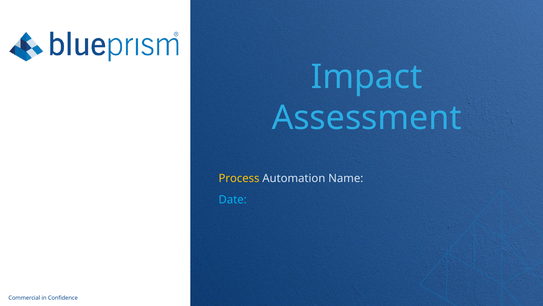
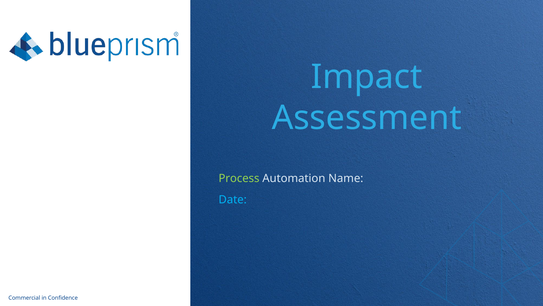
Process colour: yellow -> light green (239, 178)
